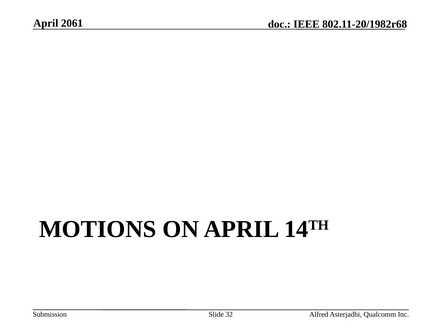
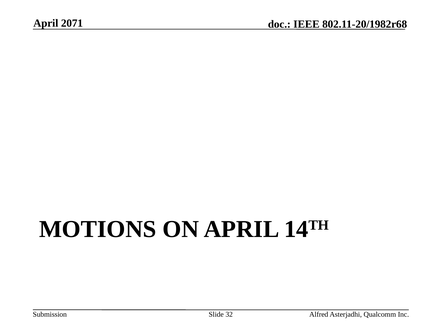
2061: 2061 -> 2071 (72, 23)
